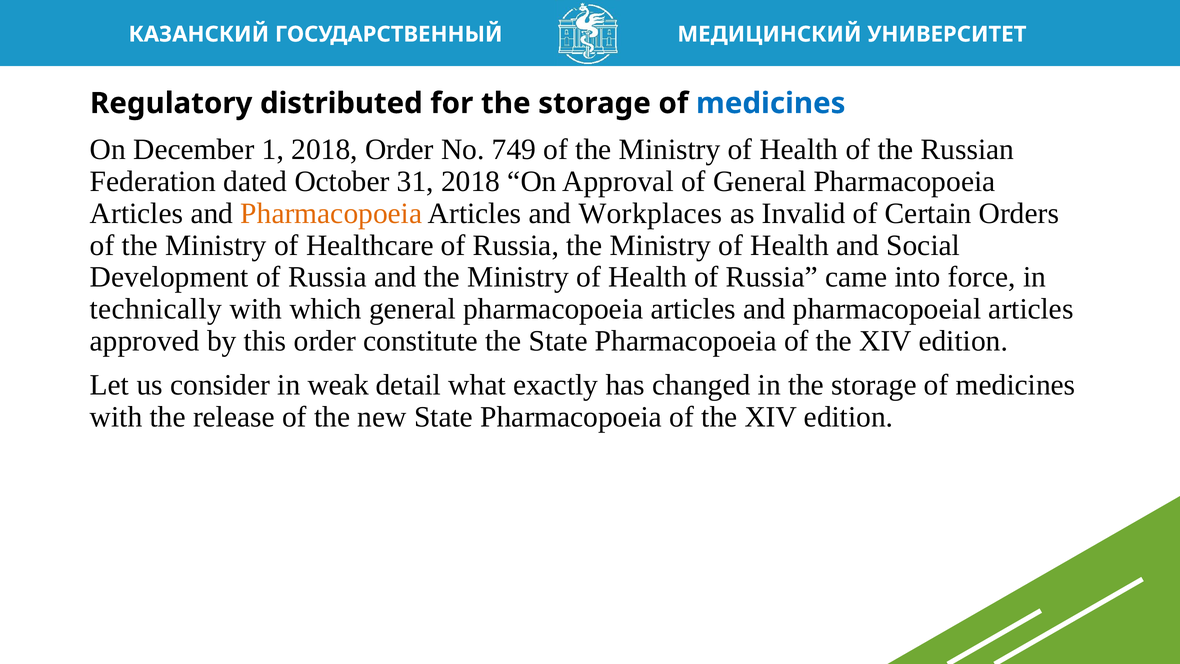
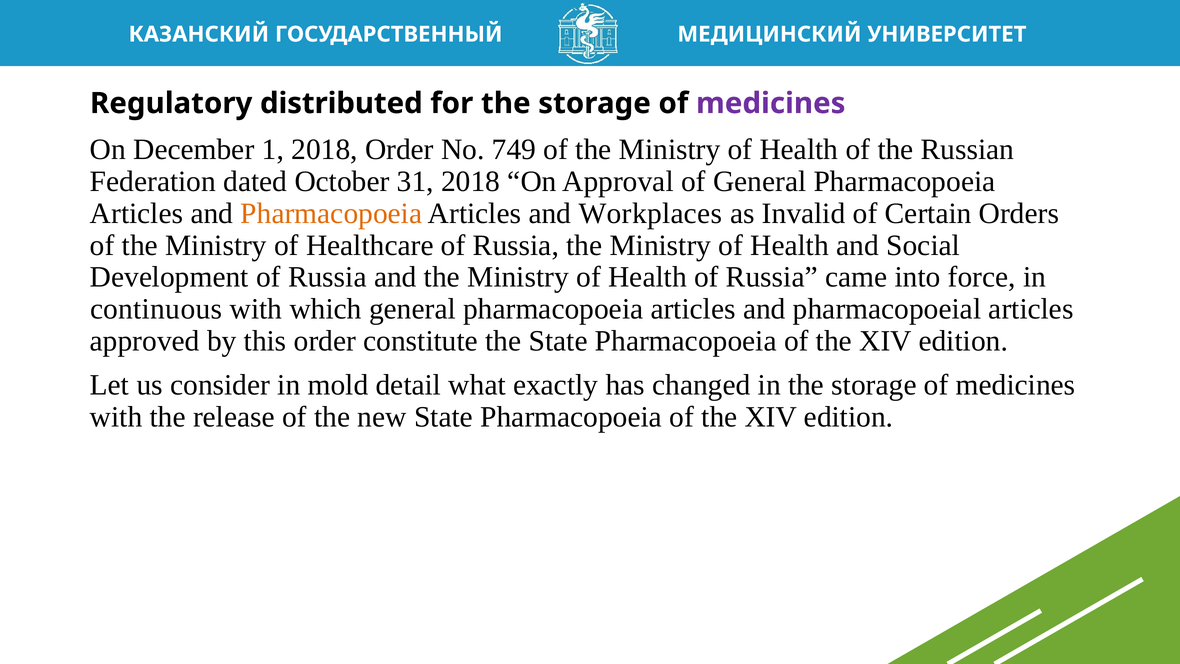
medicines colour: blue -> purple (771, 103)
technically: technically -> continuous (156, 309)
weak: weak -> mold (338, 385)
